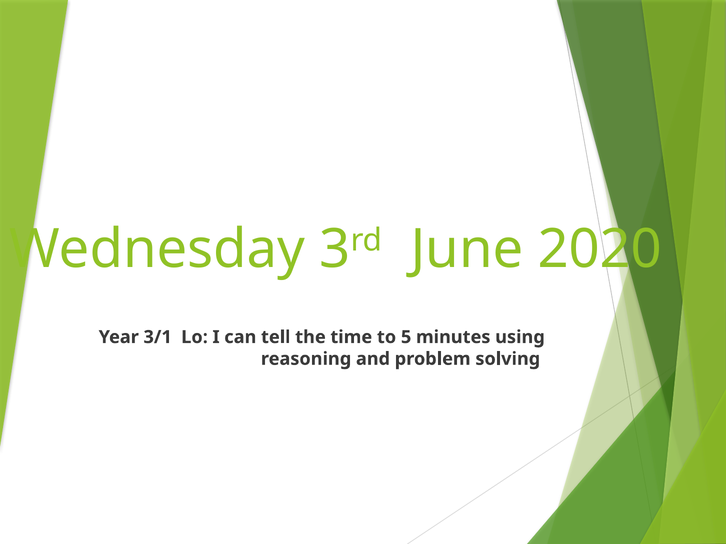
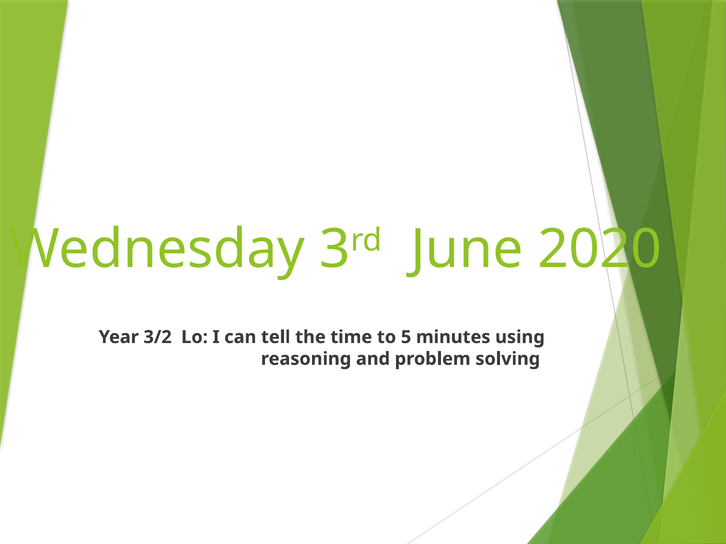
3/1: 3/1 -> 3/2 (158, 337)
